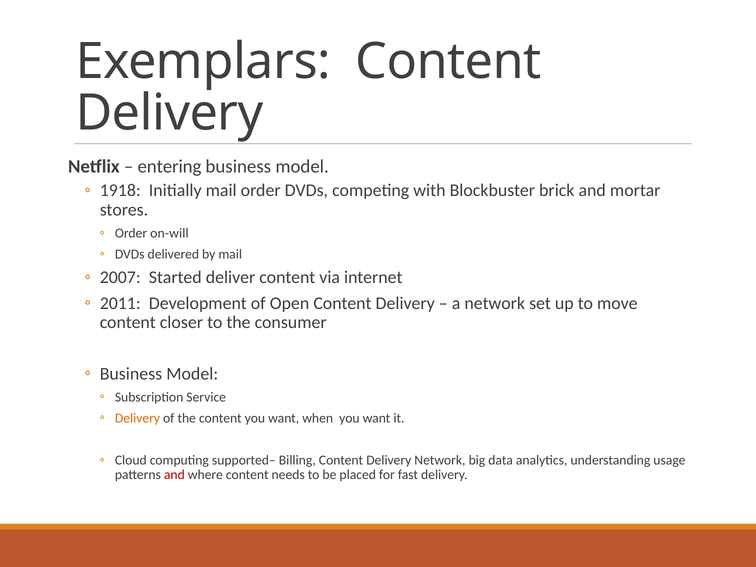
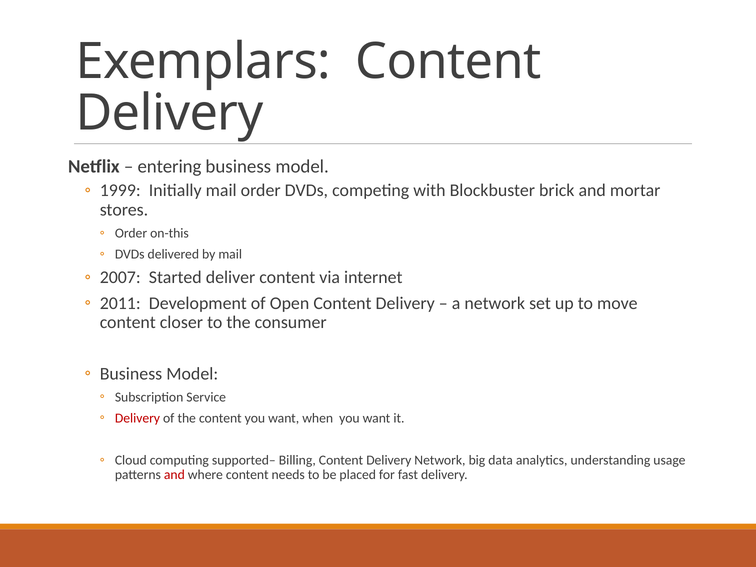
1918: 1918 -> 1999 (120, 191)
on-will: on-will -> on-this (169, 233)
Delivery colour: orange -> red (137, 418)
